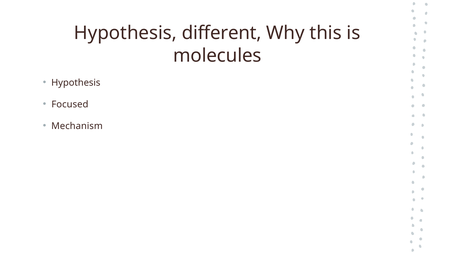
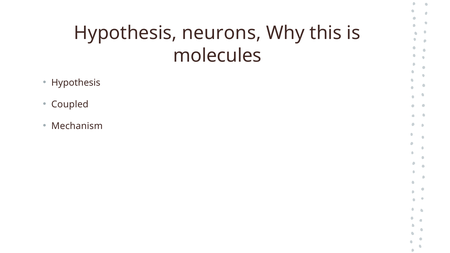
different: different -> neurons (221, 33)
Focused: Focused -> Coupled (70, 104)
